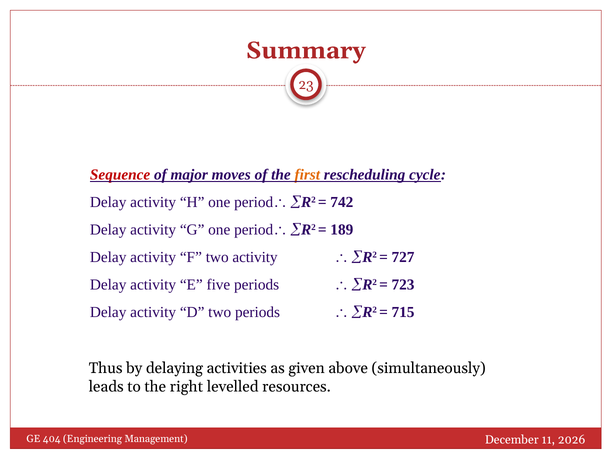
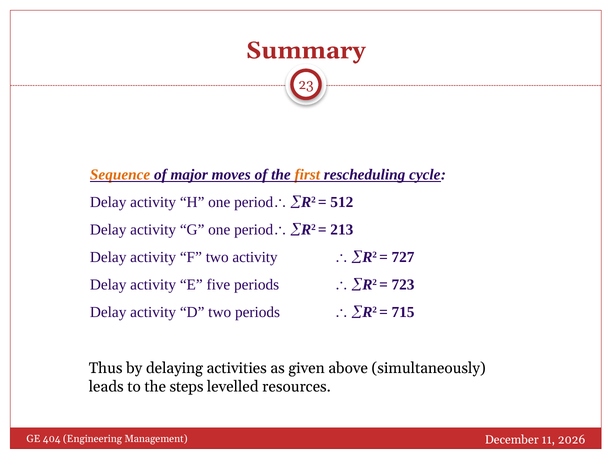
Sequence colour: red -> orange (120, 175)
742: 742 -> 512 (342, 202)
189: 189 -> 213 (342, 230)
right: right -> steps (187, 387)
